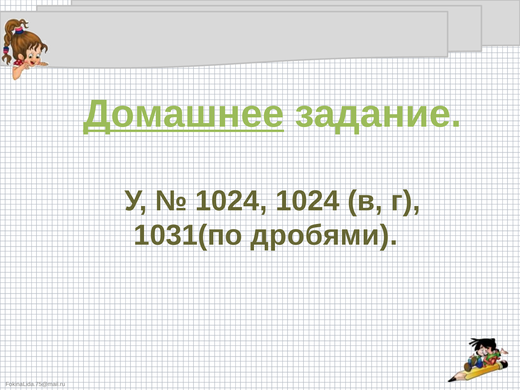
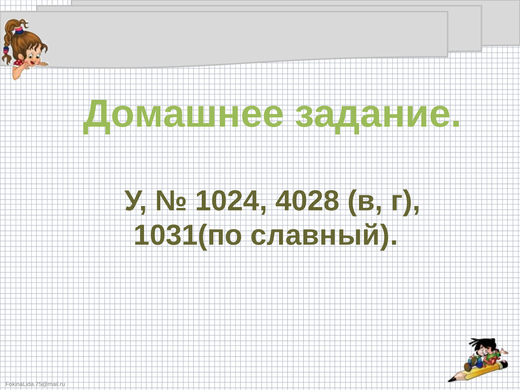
Домашнее underline: present -> none (184, 114)
1024 1024: 1024 -> 4028 (307, 201)
дробями: дробями -> славный (324, 235)
